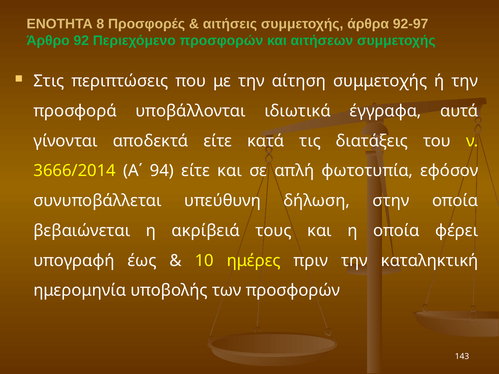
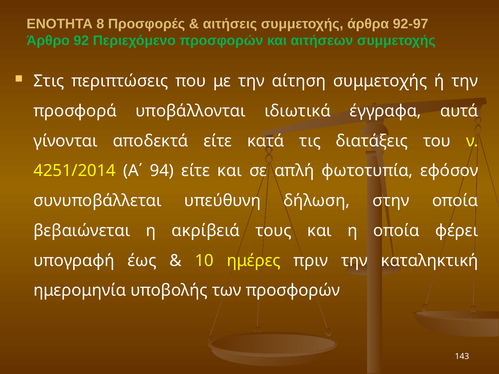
3666/2014: 3666/2014 -> 4251/2014 (75, 171)
